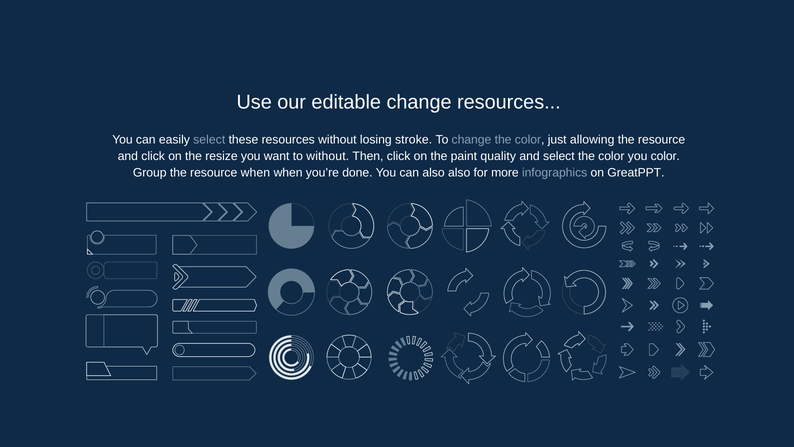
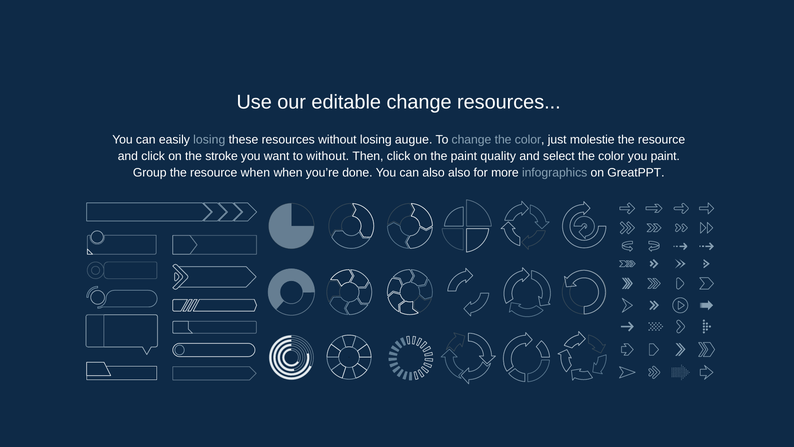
easily select: select -> losing (209, 139)
stroke: stroke -> augue (414, 139)
allowing: allowing -> molestie (592, 139)
resize: resize -> stroke (222, 156)
you color: color -> paint (665, 156)
